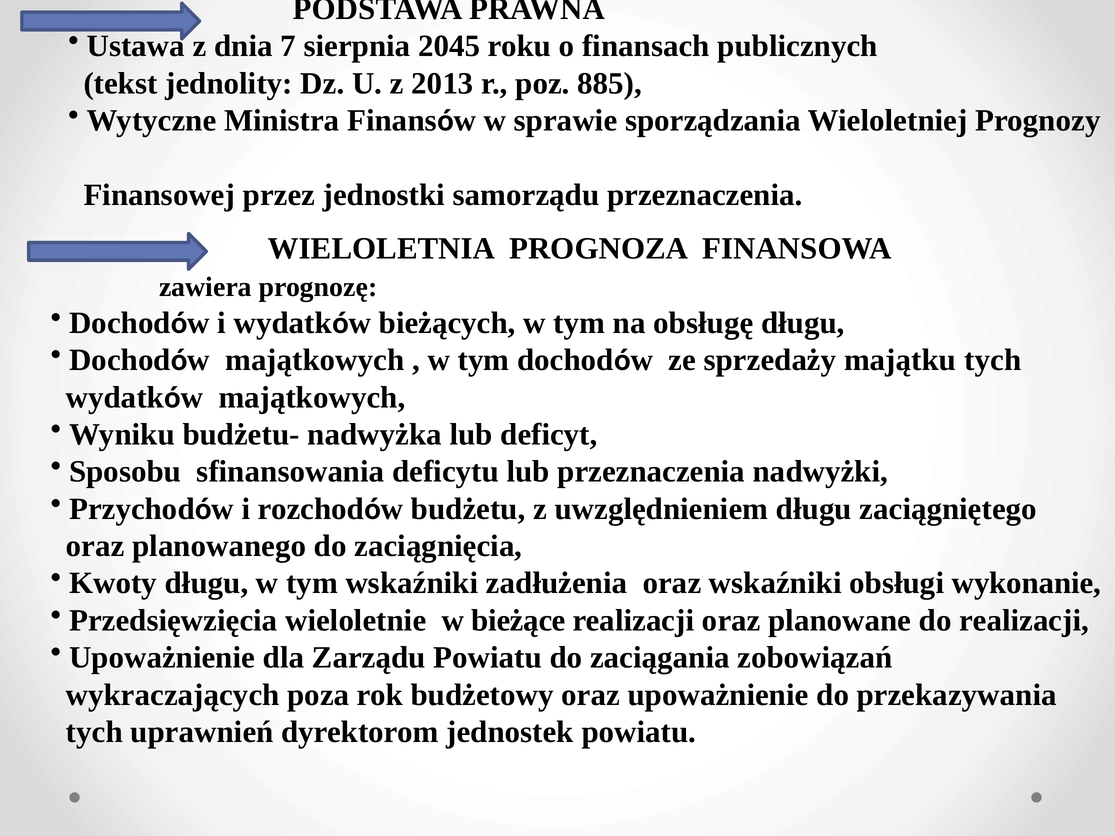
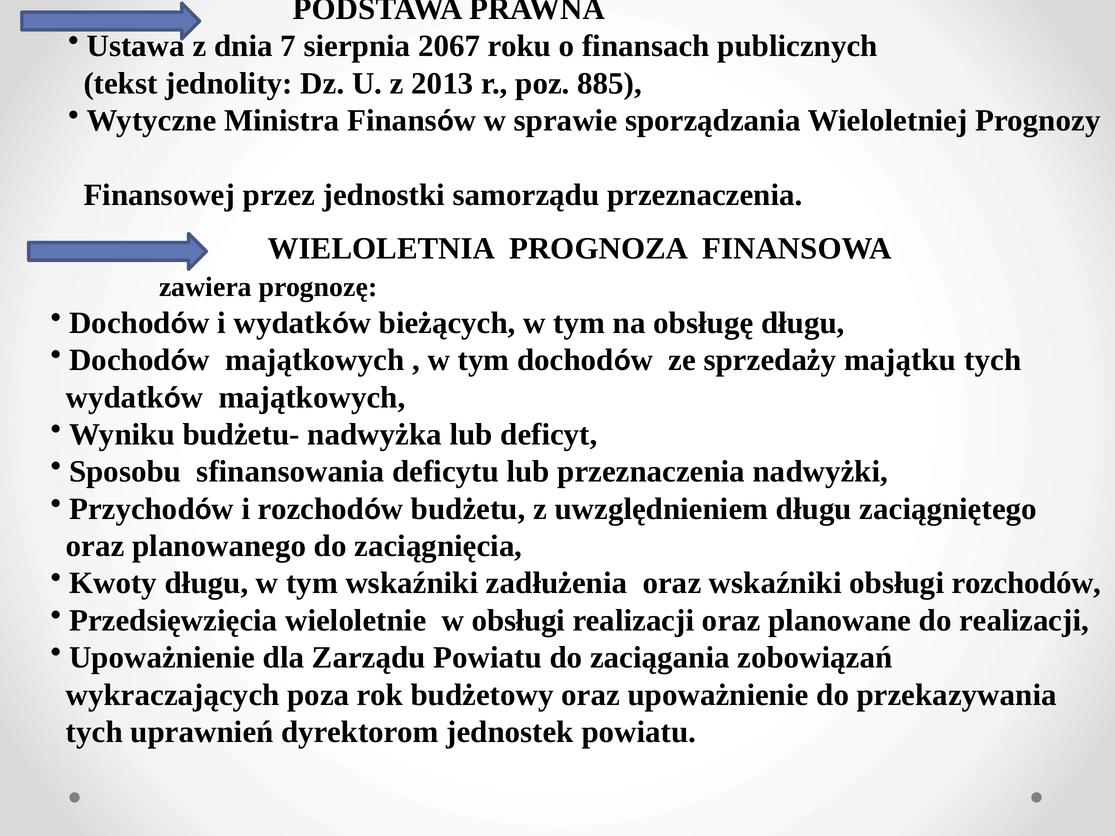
2045: 2045 -> 2067 (449, 46)
obsługi wykonanie: wykonanie -> rozchodów (1027, 583)
w bieżące: bieżące -> obsługi (518, 621)
